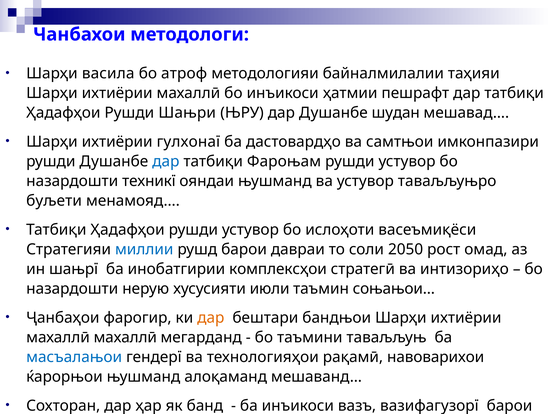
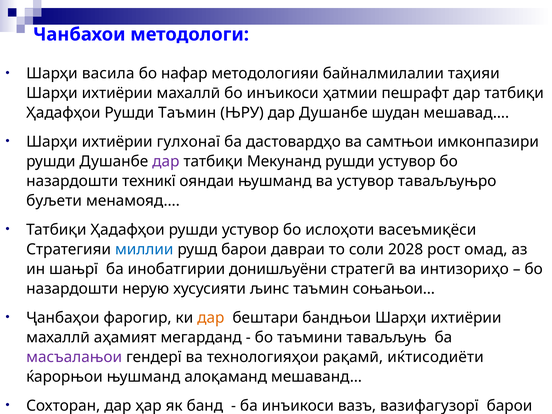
атроф: атроф -> нафар (184, 74)
Рушди Шањри: Шањри -> Таъмин (187, 113)
дар colour: blue -> purple (166, 161)
Фароњам: Фароњам -> Мекунанд (284, 161)
2050: 2050 -> 2028 (406, 249)
комплексҳои: комплексҳои -> донишљуёни (278, 269)
июли: июли -> љинс (270, 289)
махаллӣ махаллӣ: махаллӣ -> аҳамият (125, 337)
масъалањои colour: blue -> purple (74, 357)
навоварихои: навоварихои -> иќтисодиёти (436, 357)
